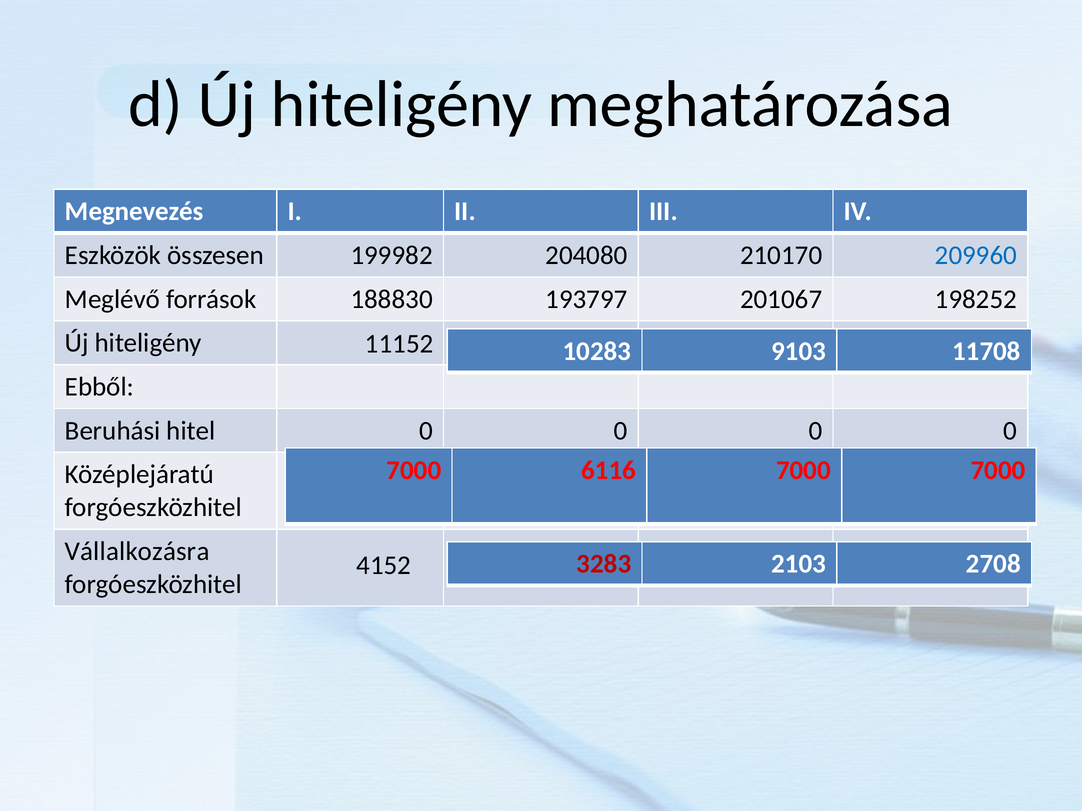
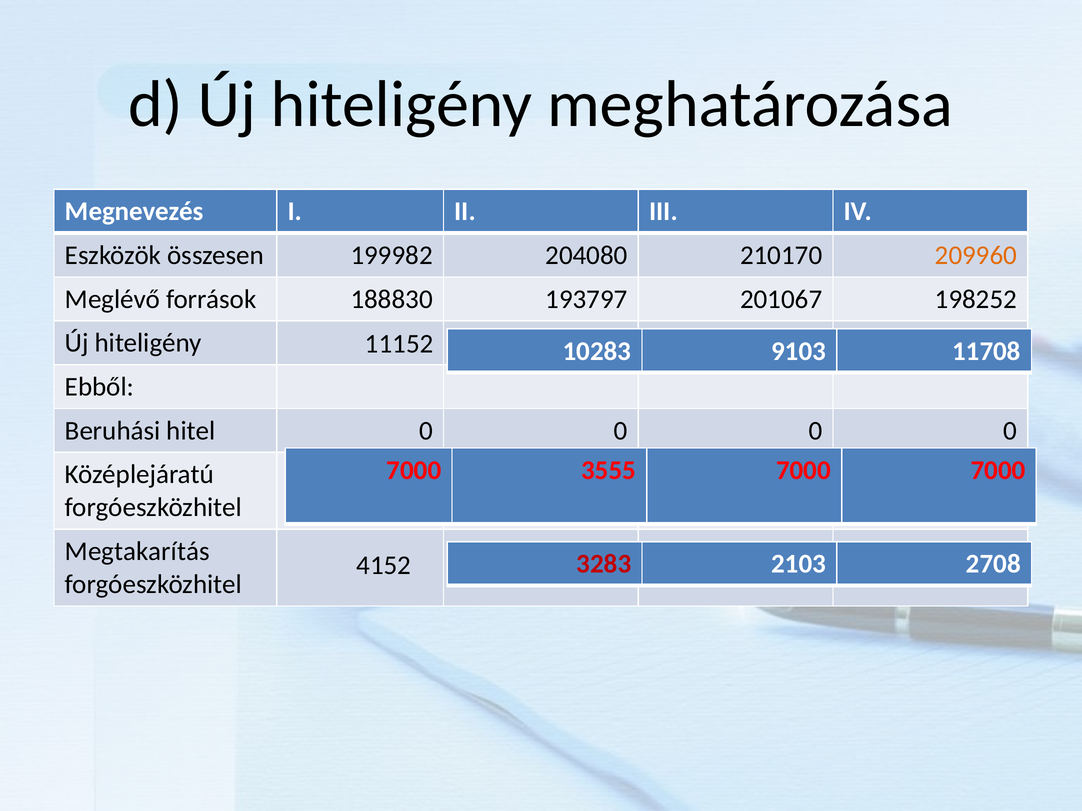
209960 colour: blue -> orange (976, 255)
6116: 6116 -> 3555 (609, 471)
Vállalkozásra: Vállalkozásra -> Megtakarítás (137, 552)
